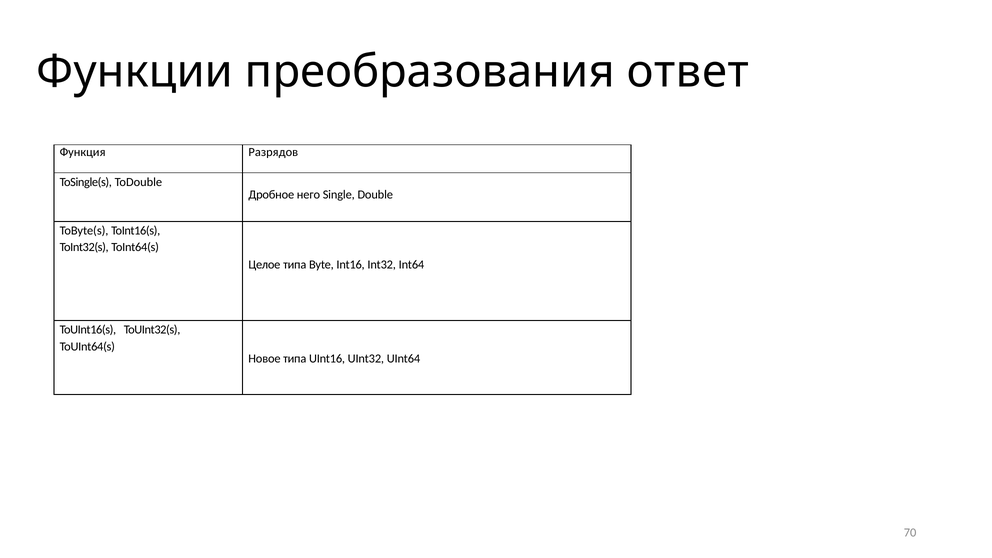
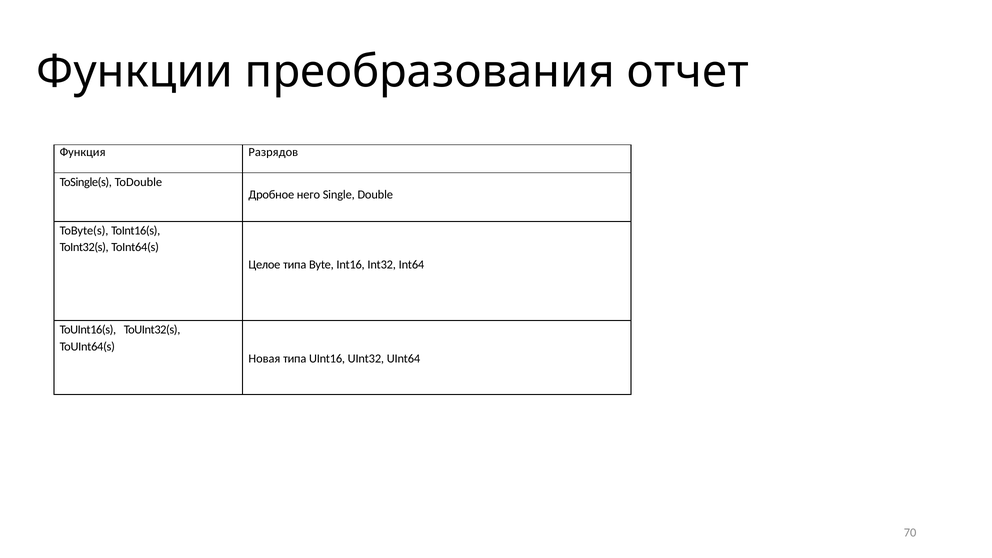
ответ: ответ -> отчет (688, 72)
Новое: Новое -> Новая (264, 359)
